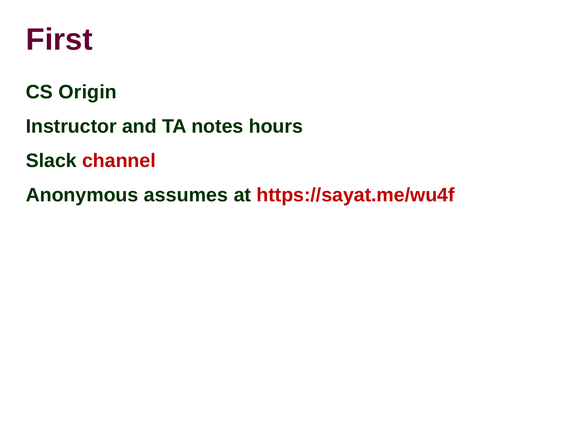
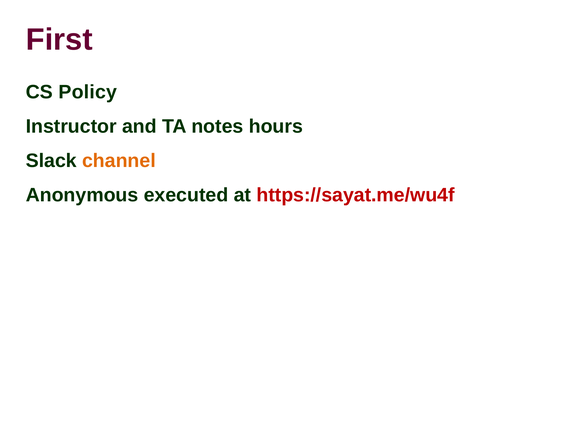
Origin: Origin -> Policy (88, 92)
channel colour: red -> orange (119, 161)
assumes: assumes -> executed (186, 196)
